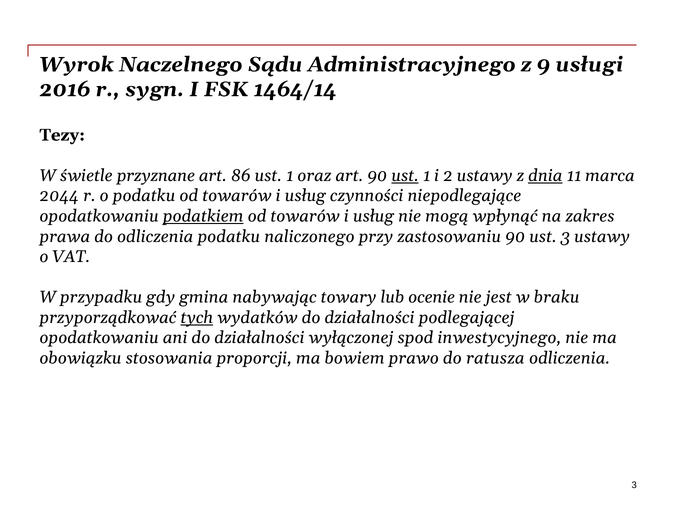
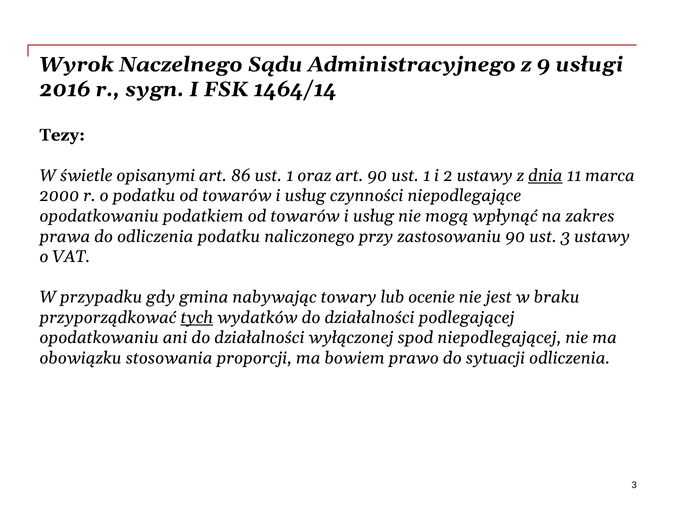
przyznane: przyznane -> opisanymi (156, 176)
ust underline: present -> none (405, 176)
2044: 2044 -> 2000 (59, 196)
podatkiem underline: present -> none (203, 216)
inwestycyjnego: inwestycyjnego -> niepodlegającej (499, 338)
ratusza: ratusza -> sytuacji (495, 358)
